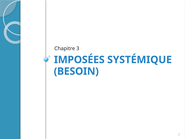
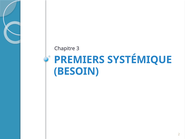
IMPOSÉES: IMPOSÉES -> PREMIERS (79, 60)
